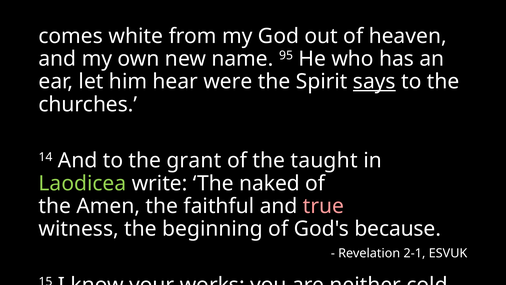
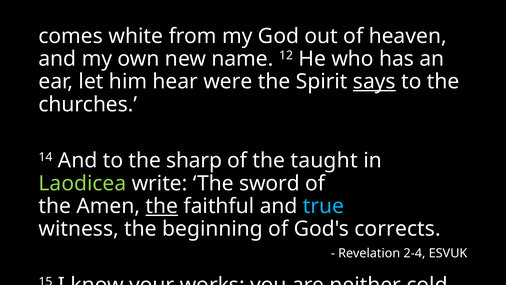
95: 95 -> 12 (286, 55)
grant: grant -> sharp (194, 160)
naked: naked -> sword (269, 183)
the underline: none -> present (162, 206)
true colour: pink -> light blue (324, 206)
because: because -> corrects (398, 229)
2-1: 2-1 -> 2-4 (414, 253)
